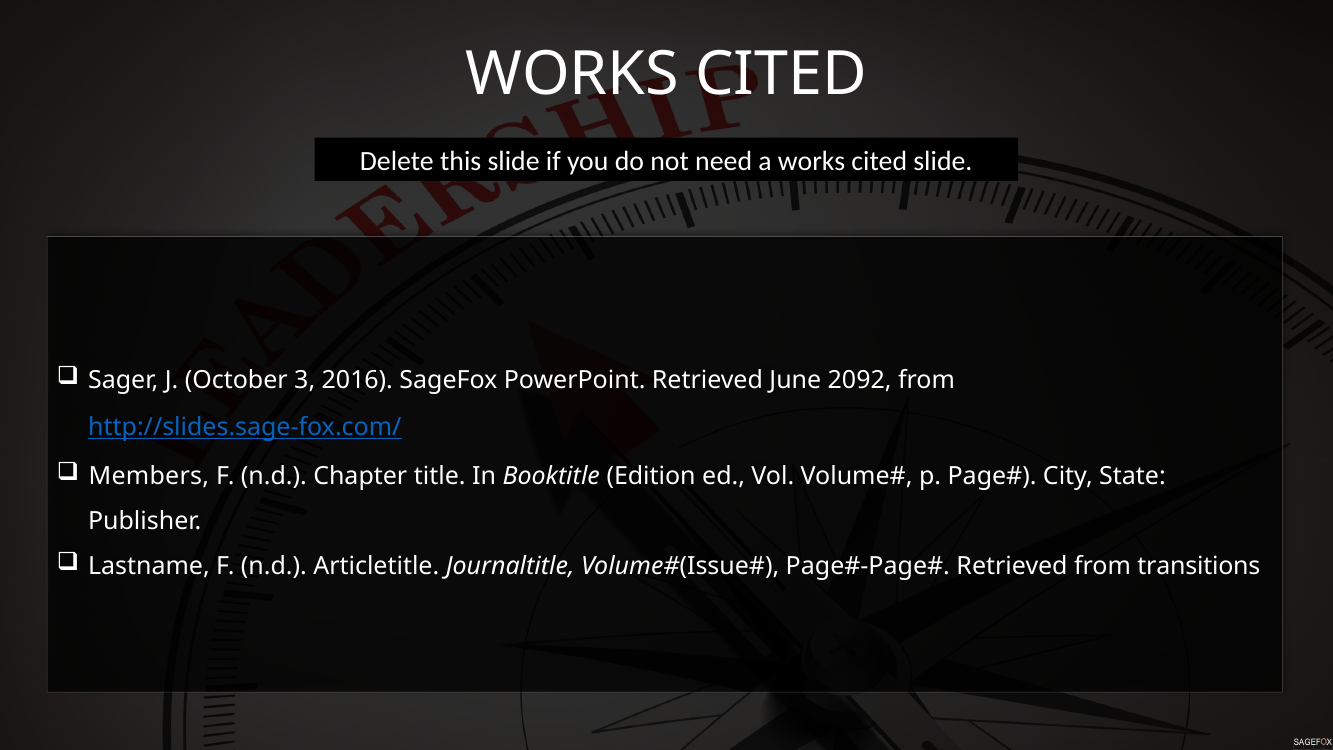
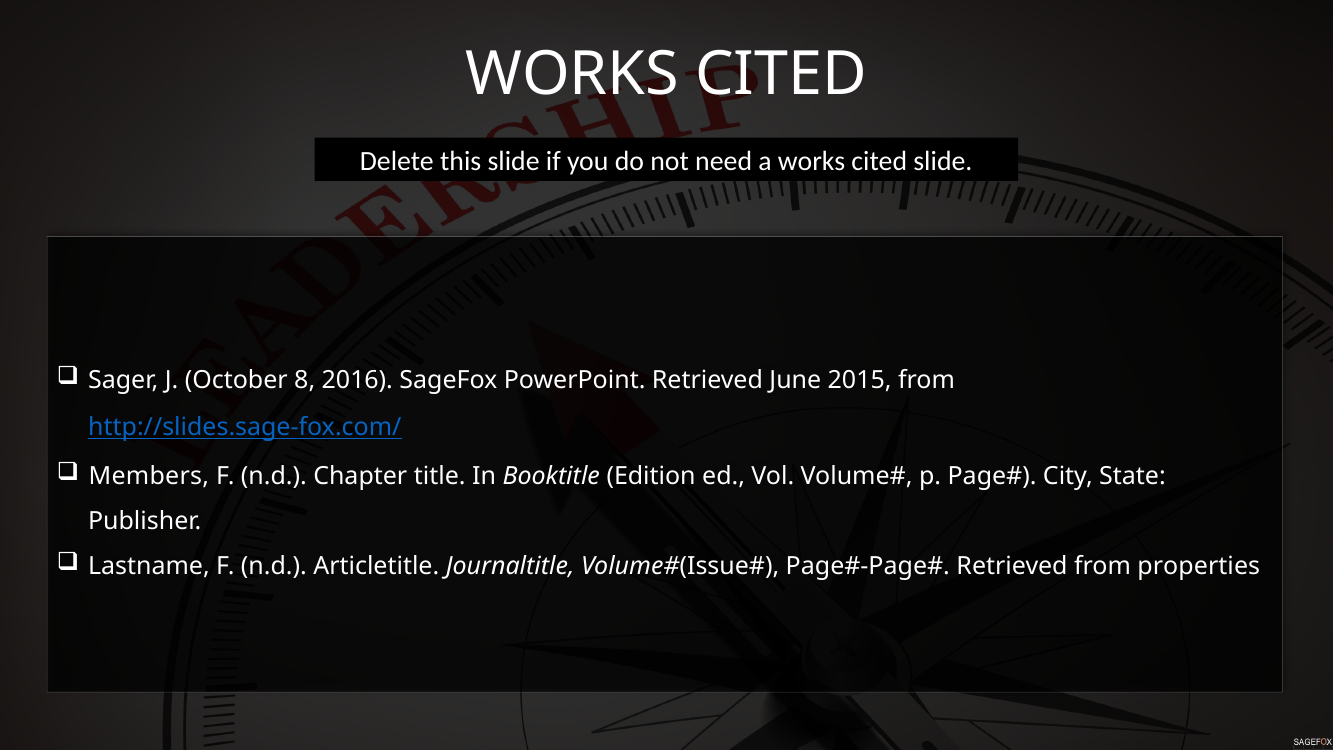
3: 3 -> 8 (305, 380)
2092: 2092 -> 2015 (860, 380)
transitions: transitions -> properties (1199, 566)
